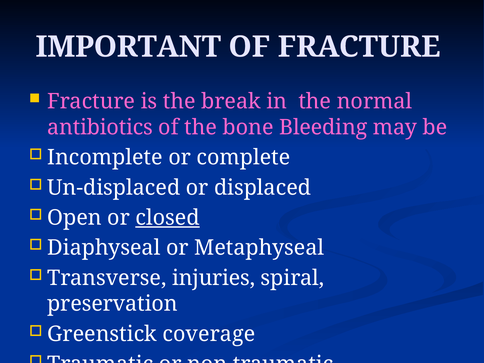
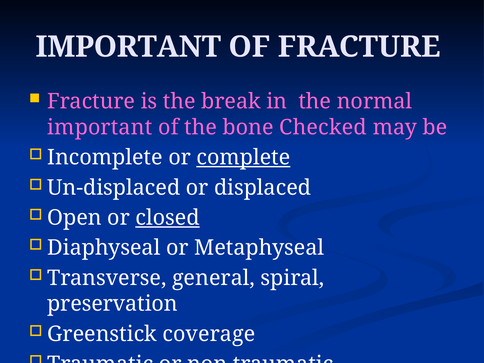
antibiotics: antibiotics -> important (100, 127)
Bleeding: Bleeding -> Checked (323, 127)
complete underline: none -> present (243, 157)
injuries: injuries -> general (214, 278)
